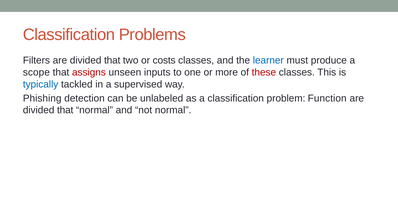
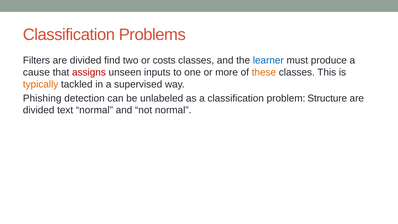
that: that -> find (112, 60)
scope: scope -> cause (36, 72)
these colour: red -> orange (264, 72)
typically colour: blue -> orange (41, 84)
Function: Function -> Structure (327, 98)
that: that -> text (65, 110)
